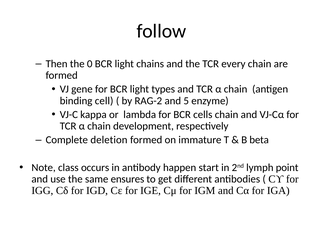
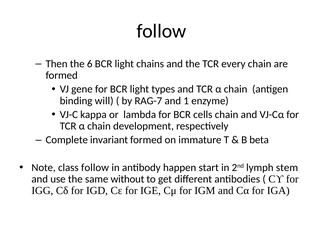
0: 0 -> 6 (90, 64)
cell: cell -> will (104, 101)
RAG-2: RAG-2 -> RAG-7 (148, 101)
5: 5 -> 1 (186, 101)
deletion: deletion -> invariant (109, 140)
class occurs: occurs -> follow (95, 168)
point: point -> stem (287, 168)
ensures: ensures -> without (127, 179)
